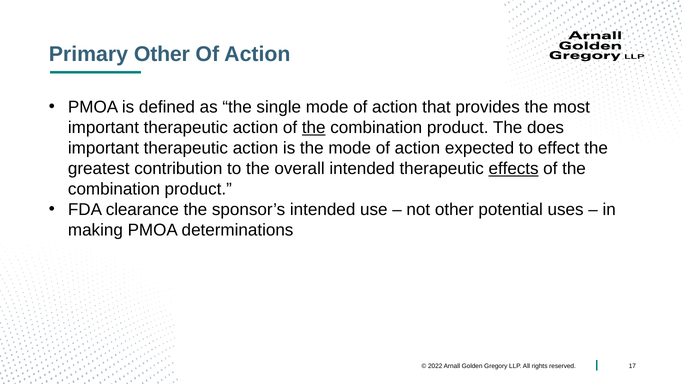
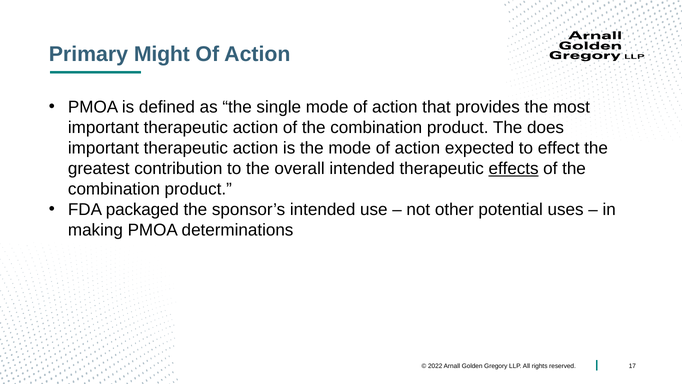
Primary Other: Other -> Might (162, 54)
the underline: present -> none (314, 127)
clearance: clearance -> packaged (142, 209)
